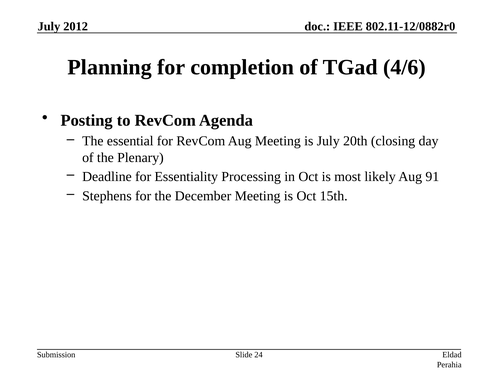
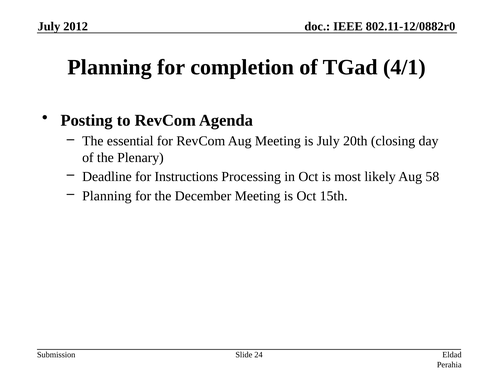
4/6: 4/6 -> 4/1 (405, 67)
Essentiality: Essentiality -> Instructions (186, 177)
91: 91 -> 58 (432, 177)
Stephens: Stephens -> Planning (107, 196)
